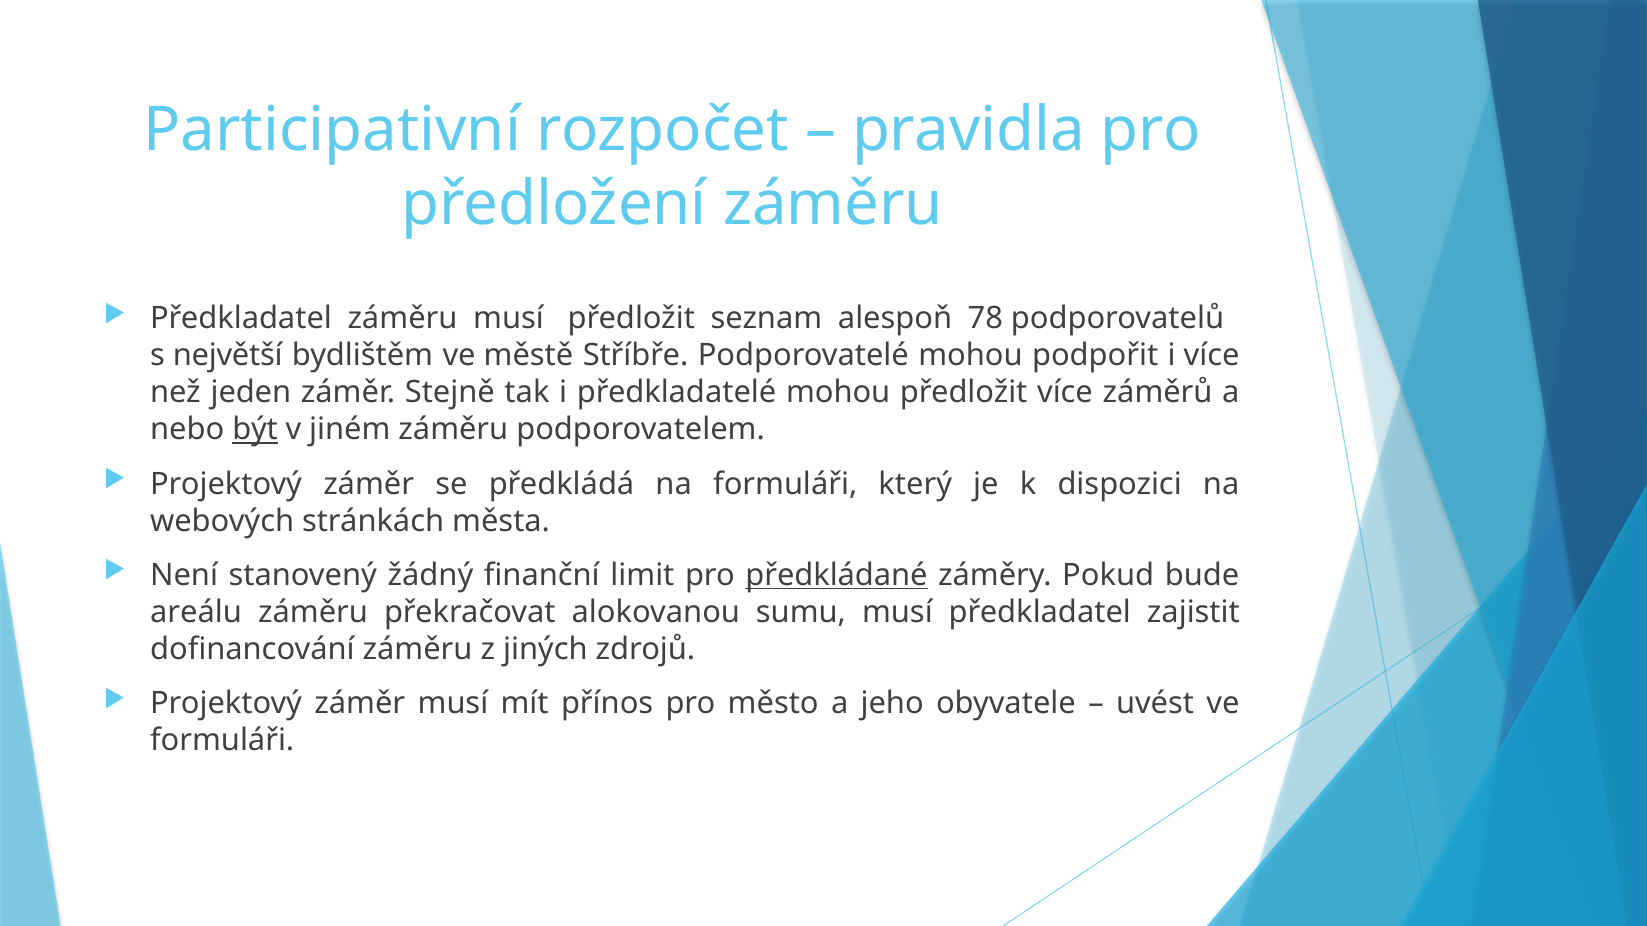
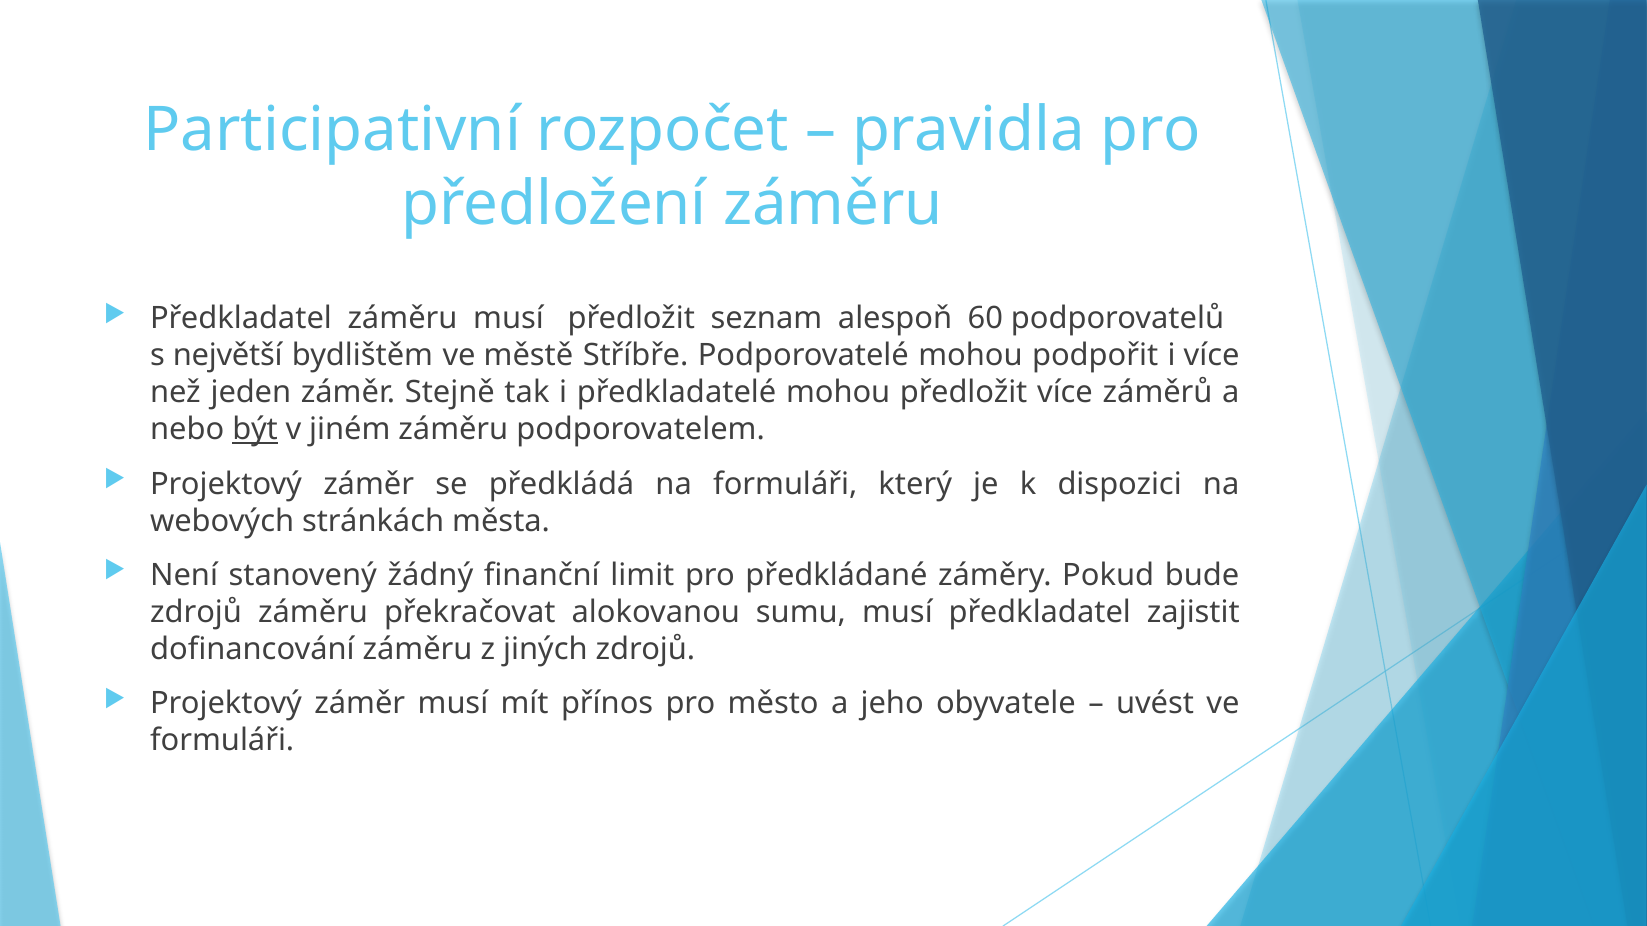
78: 78 -> 60 (985, 319)
předkládané underline: present -> none (837, 575)
areálu: areálu -> zdrojů (196, 612)
